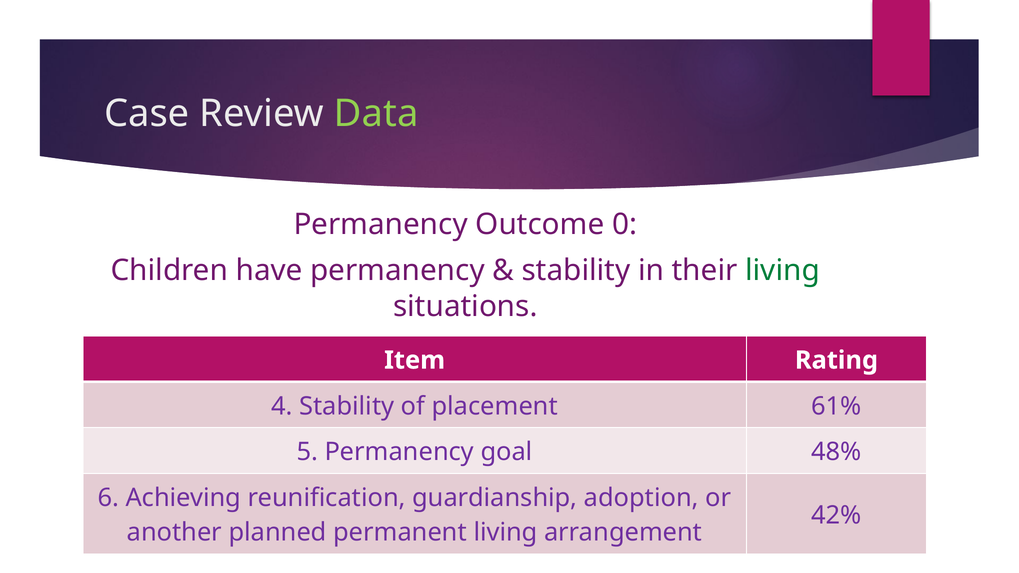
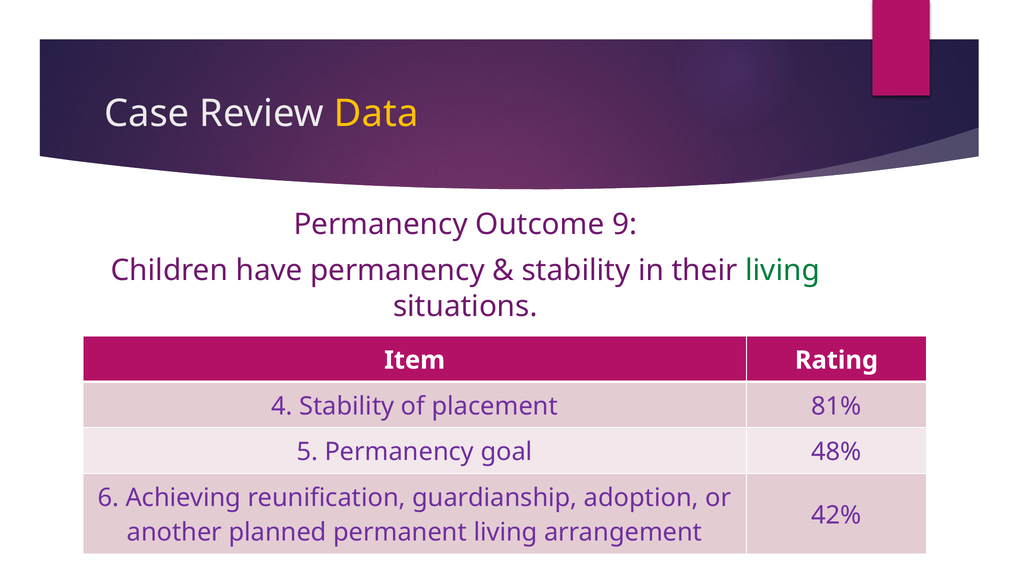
Data colour: light green -> yellow (376, 114)
0: 0 -> 9 (625, 224)
61%: 61% -> 81% (836, 406)
